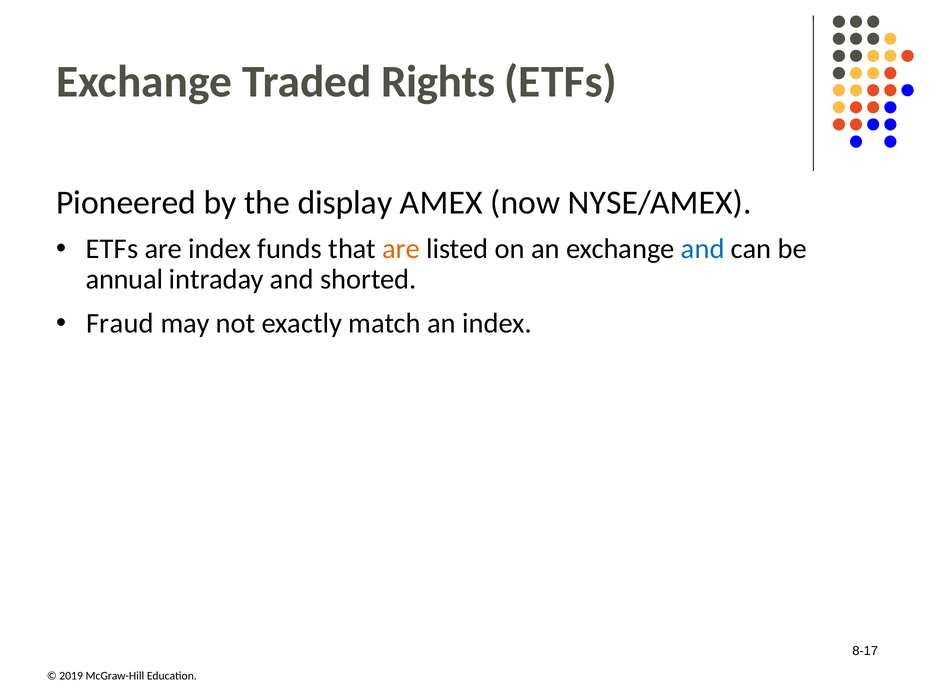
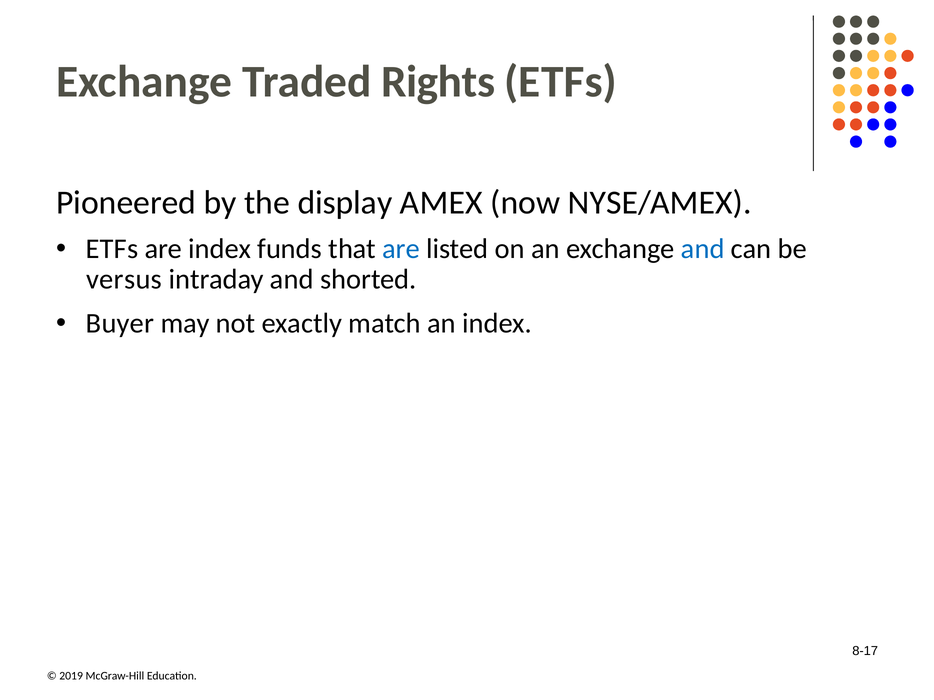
are colour: orange -> blue (401, 249)
annual: annual -> versus (124, 280)
Fraud: Fraud -> Buyer (120, 324)
